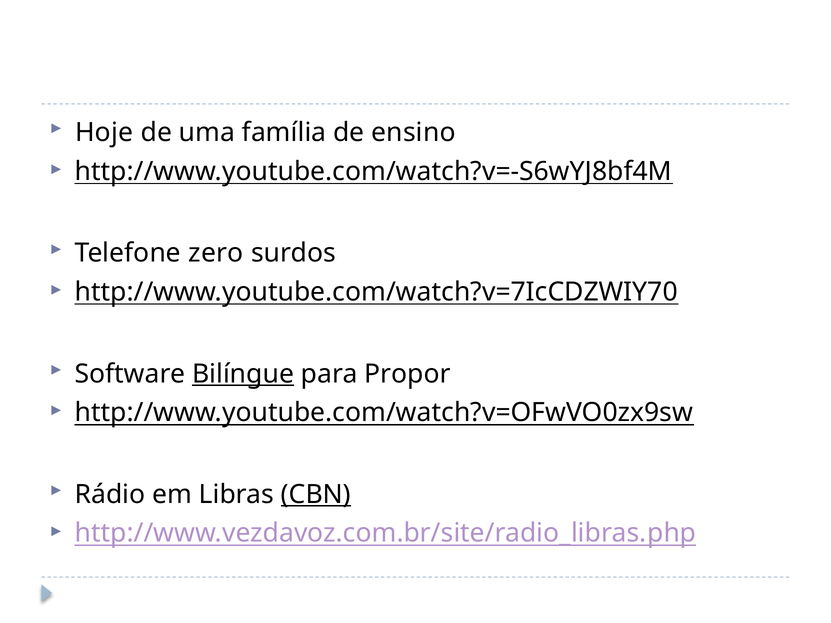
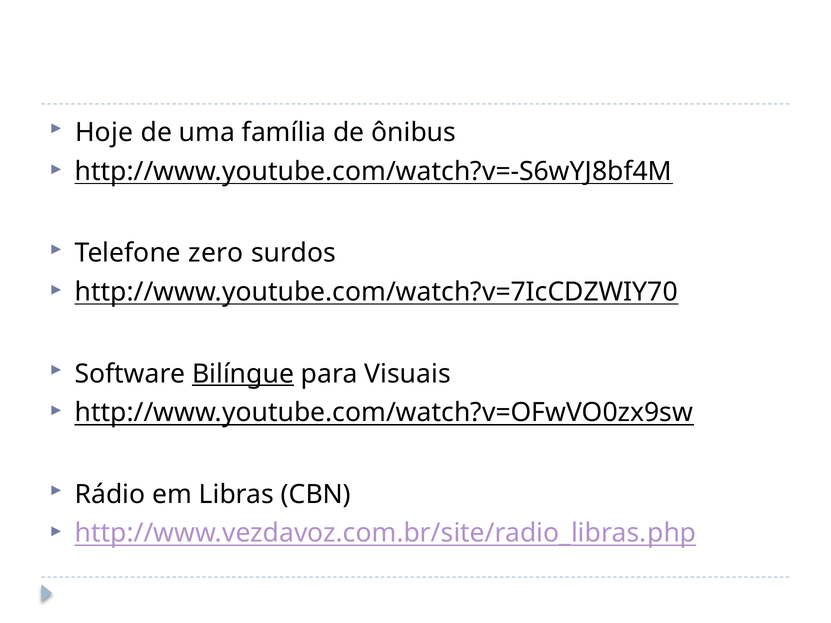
ensino: ensino -> ônibus (414, 133)
Propor: Propor -> Visuais (408, 374)
CBN underline: present -> none (316, 495)
